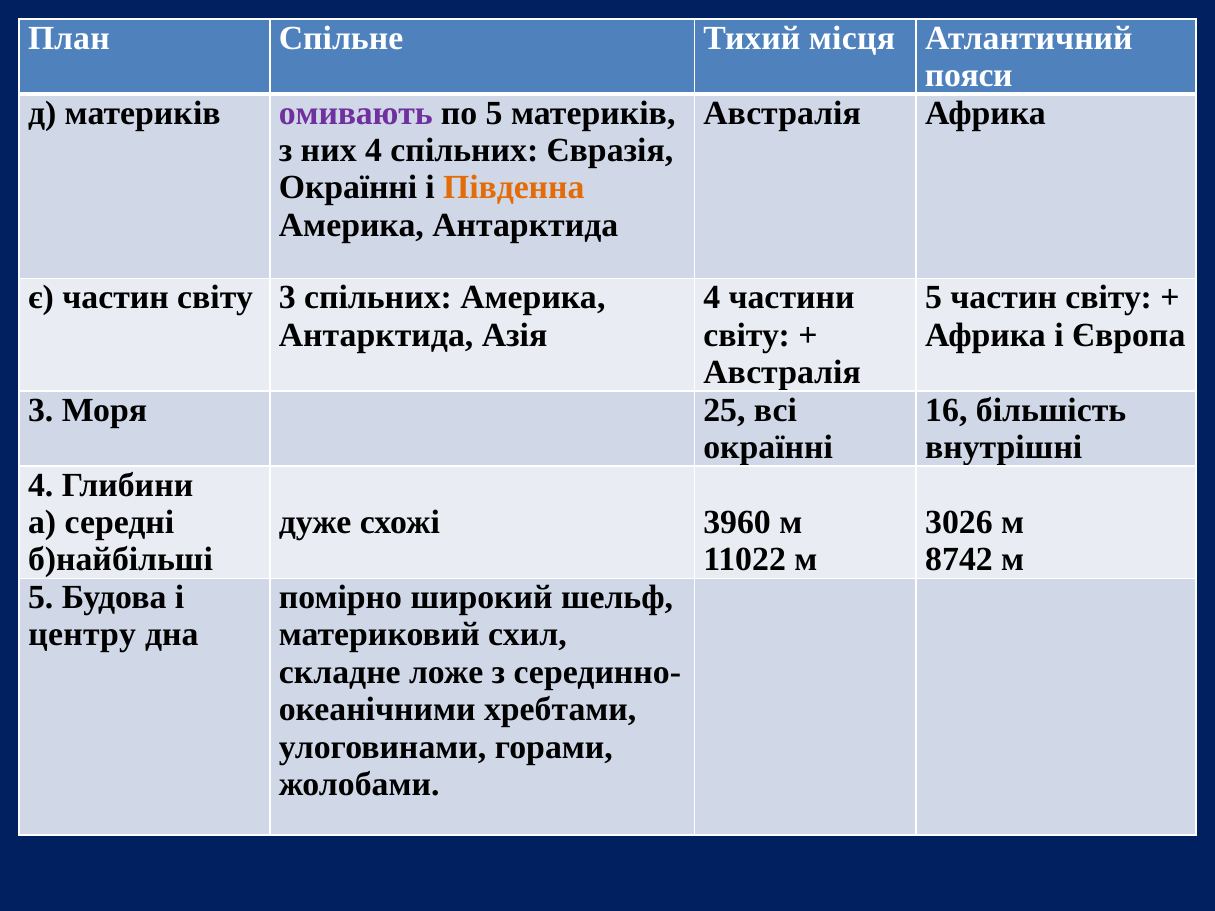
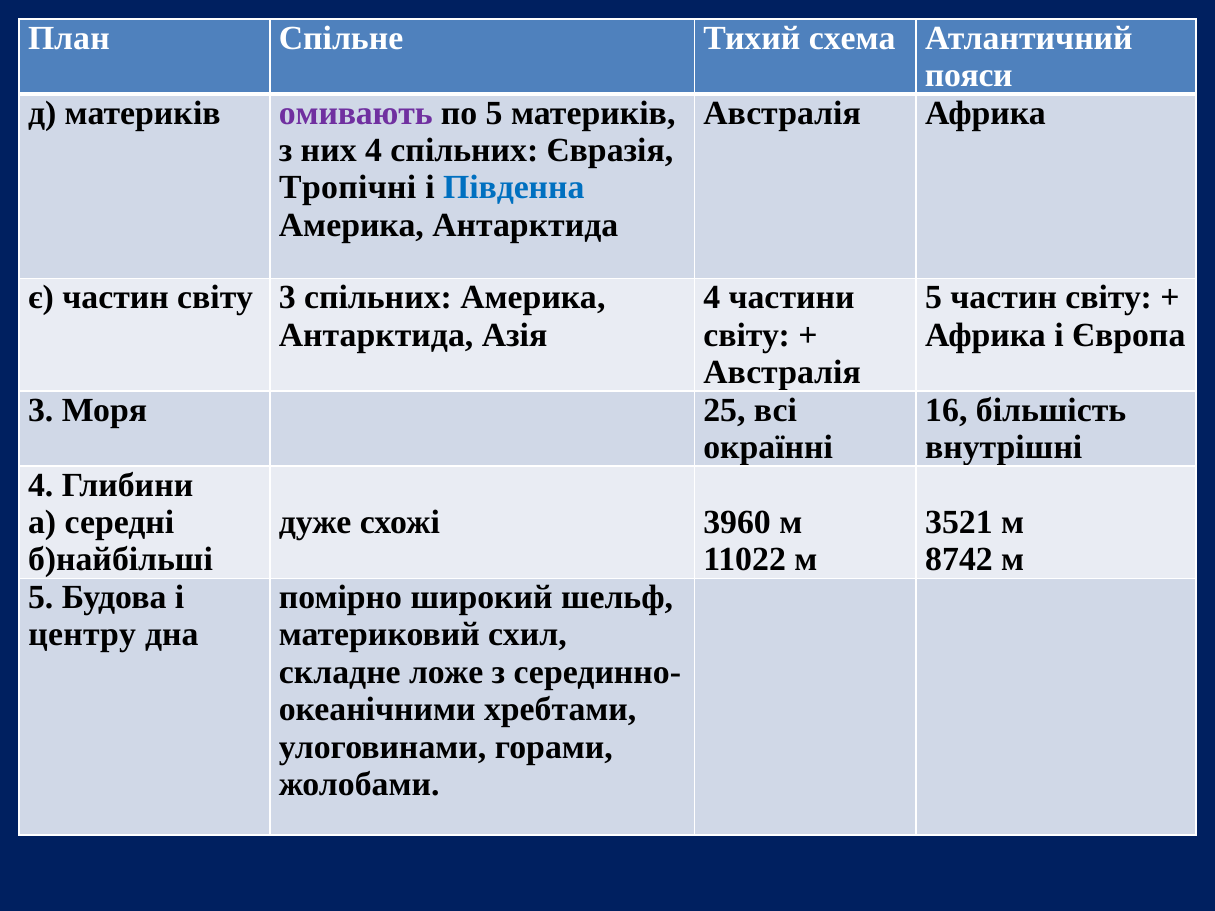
місця: місця -> схема (852, 38)
Окраїнні: Окраїнні -> Тропічні (348, 188)
Південна colour: orange -> blue (514, 188)
3026: 3026 -> 3521 (959, 523)
